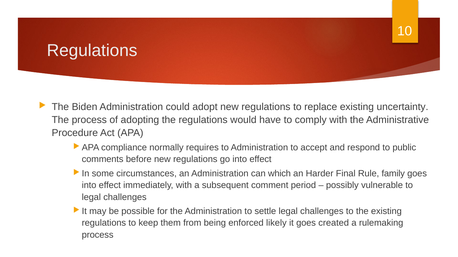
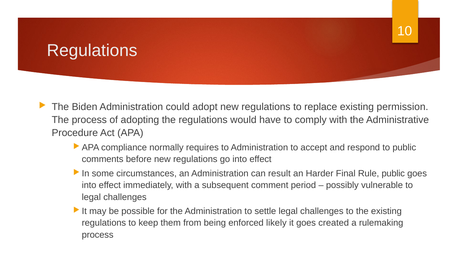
uncertainty: uncertainty -> permission (402, 107)
which: which -> result (279, 174)
Rule family: family -> public (393, 174)
